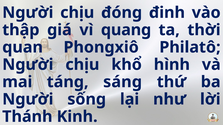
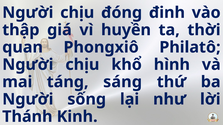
quang: quang -> huyền (126, 30)
